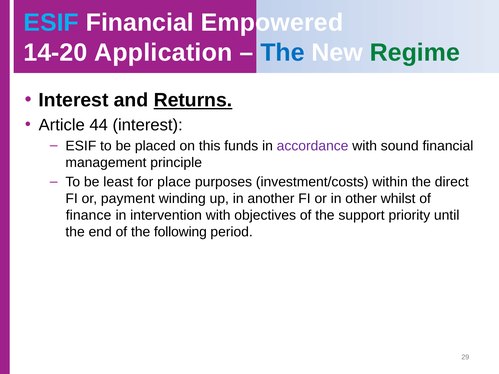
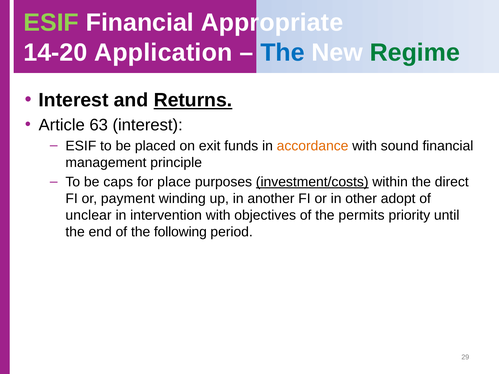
ESIF colour: light blue -> light green (51, 23)
Empowered: Empowered -> Appropriate (272, 23)
44: 44 -> 63 (99, 125)
this: this -> exit (210, 146)
accordance colour: purple -> orange (313, 146)
least: least -> caps (118, 182)
investment/costs underline: none -> present (312, 182)
whilst: whilst -> adopt (398, 199)
finance: finance -> unclear (89, 215)
support: support -> permits (362, 215)
